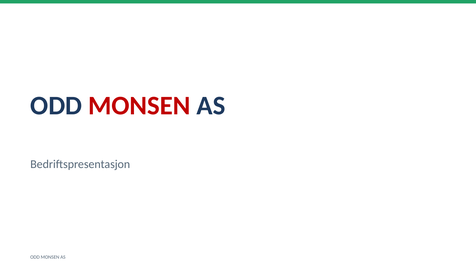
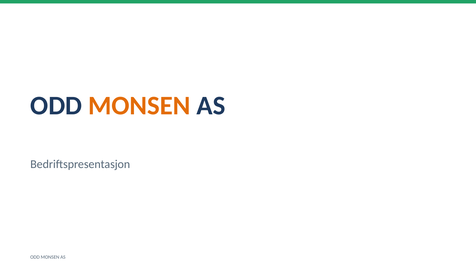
MONSEN colour: red -> orange (139, 106)
